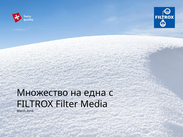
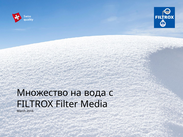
една: една -> вода (95, 93)
